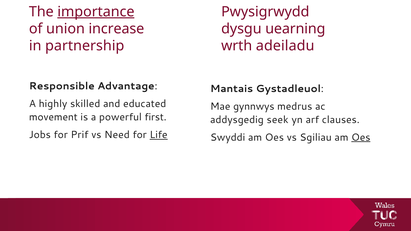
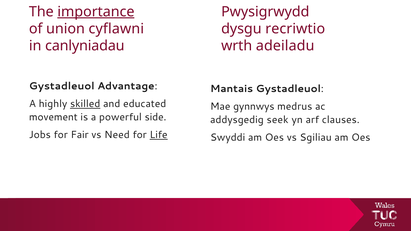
increase: increase -> cyflawni (116, 29)
uearning: uearning -> recriwtio (295, 29)
partnership: partnership -> canlyniadau (85, 46)
Responsible: Responsible -> Gystadleuol (62, 86)
skilled underline: none -> present (85, 104)
first: first -> side (156, 117)
Prif: Prif -> Fair (80, 135)
Oes underline: present -> none (361, 137)
